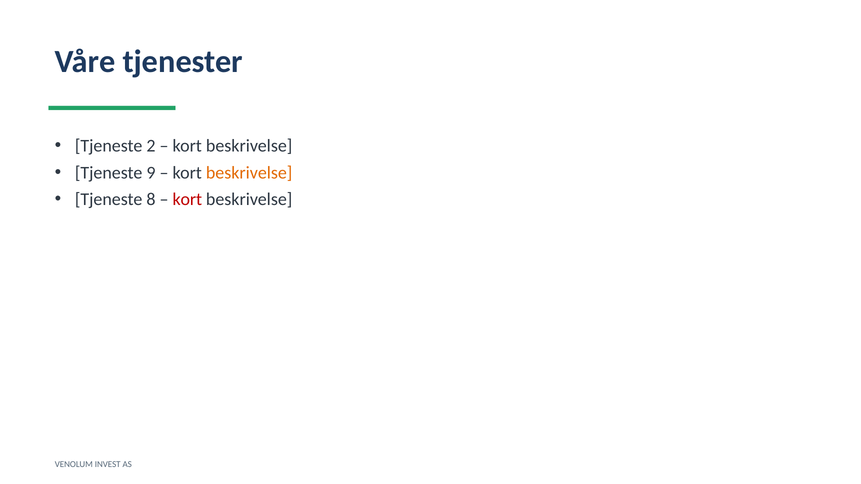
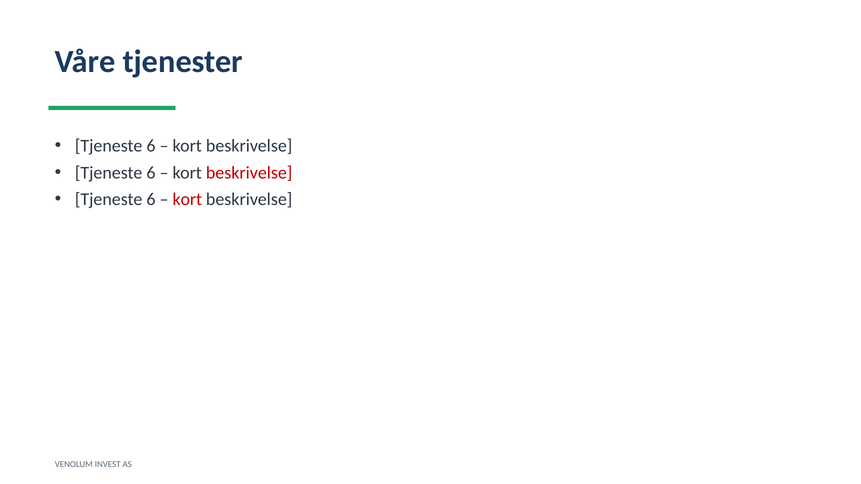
2: 2 -> 6 (151, 146)
9: 9 -> 6 (151, 173)
beskrivelse colour: orange -> red (249, 173)
8: 8 -> 6 (151, 200)
